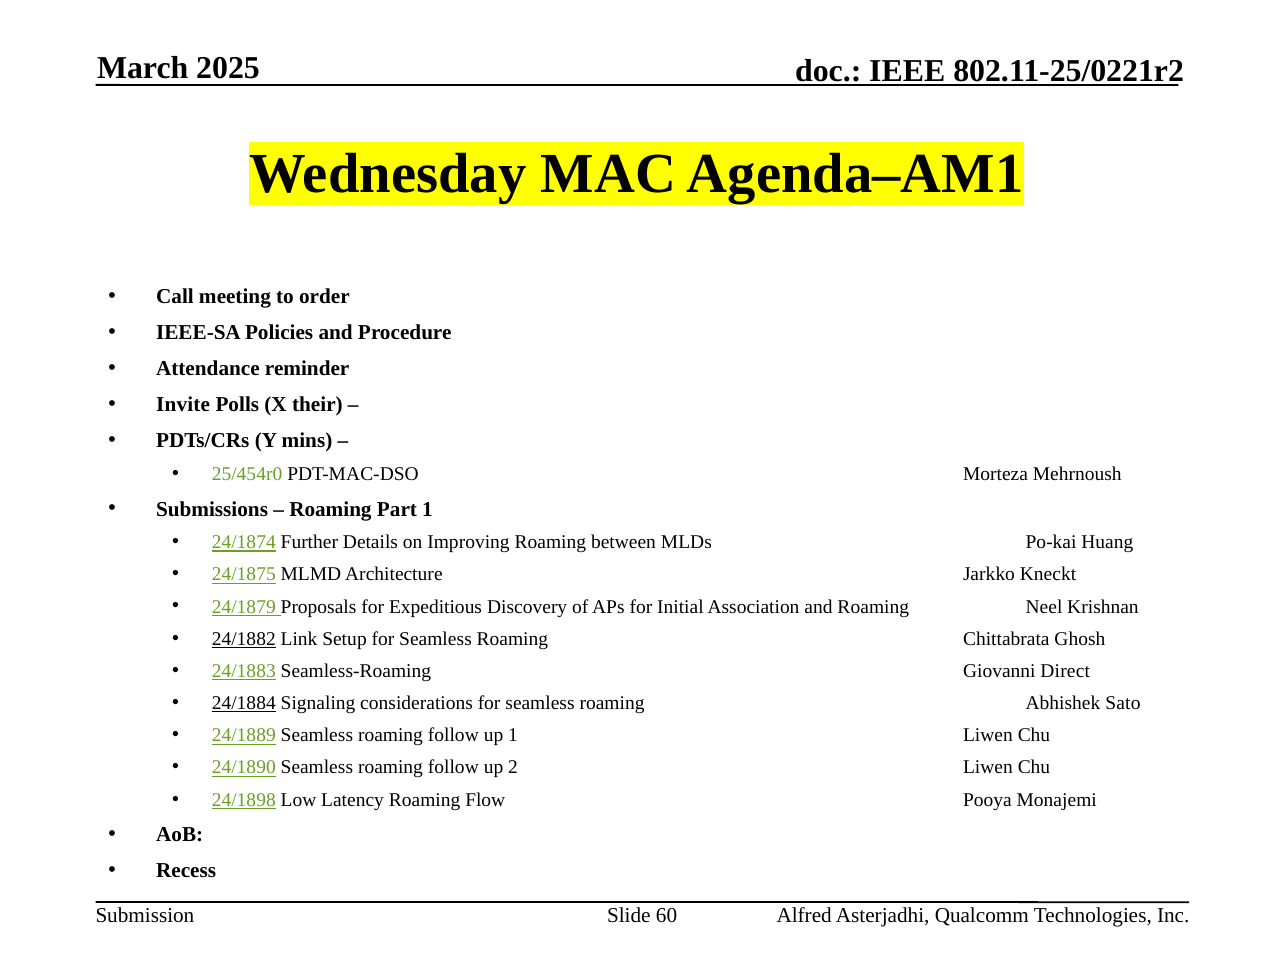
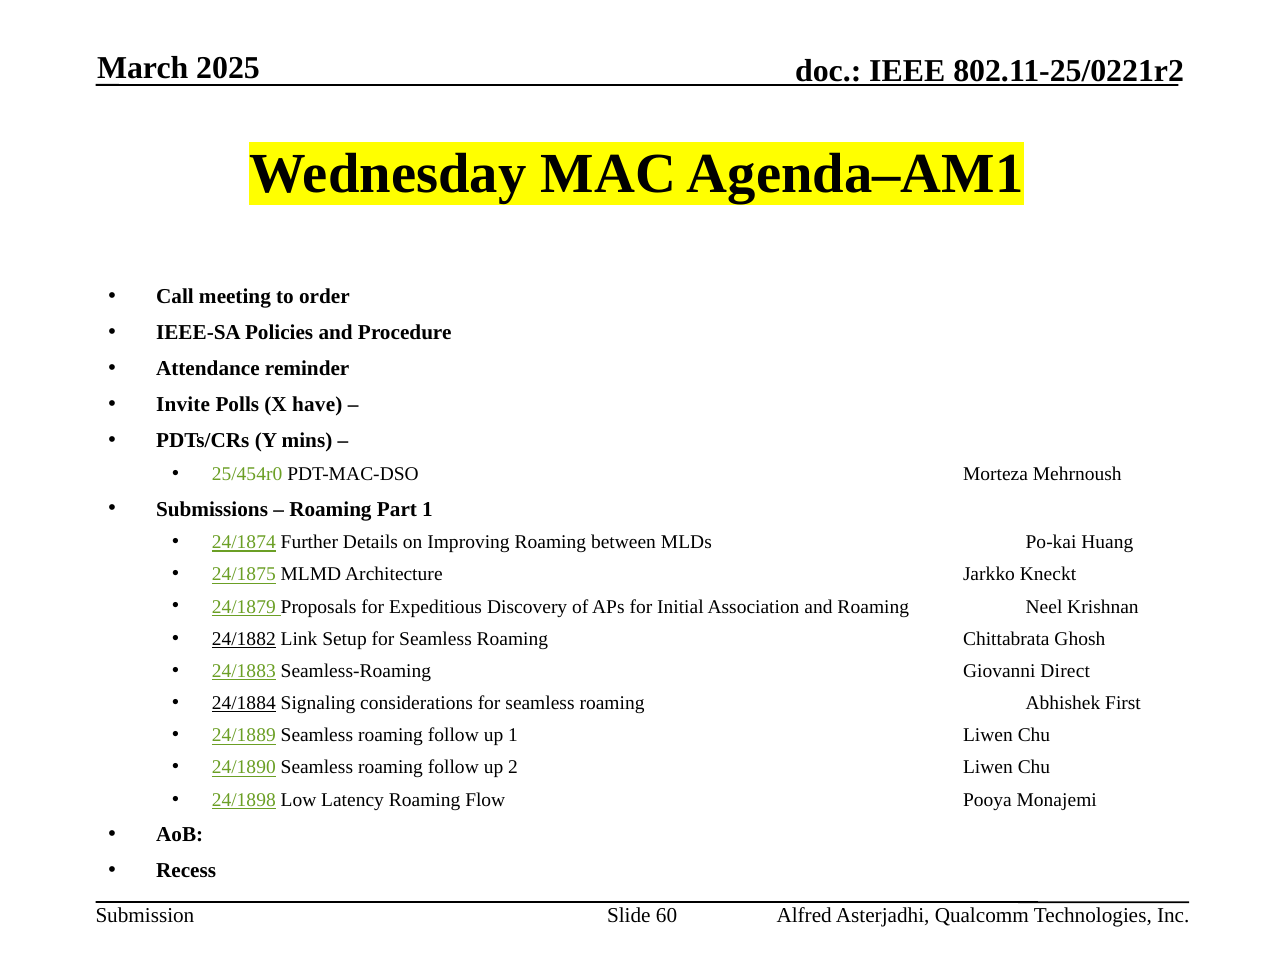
their: their -> have (317, 405)
Sato: Sato -> First (1123, 704)
